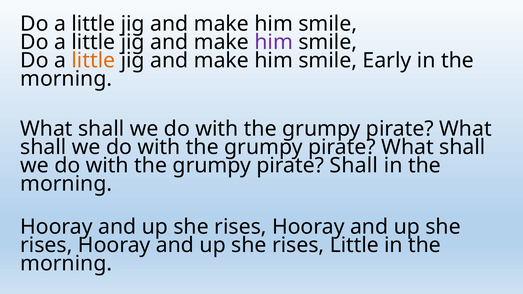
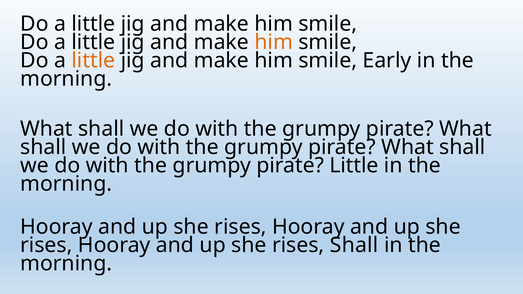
him colour: purple -> orange (274, 42)
pirate Shall: Shall -> Little (354, 166)
rises Little: Little -> Shall (354, 245)
